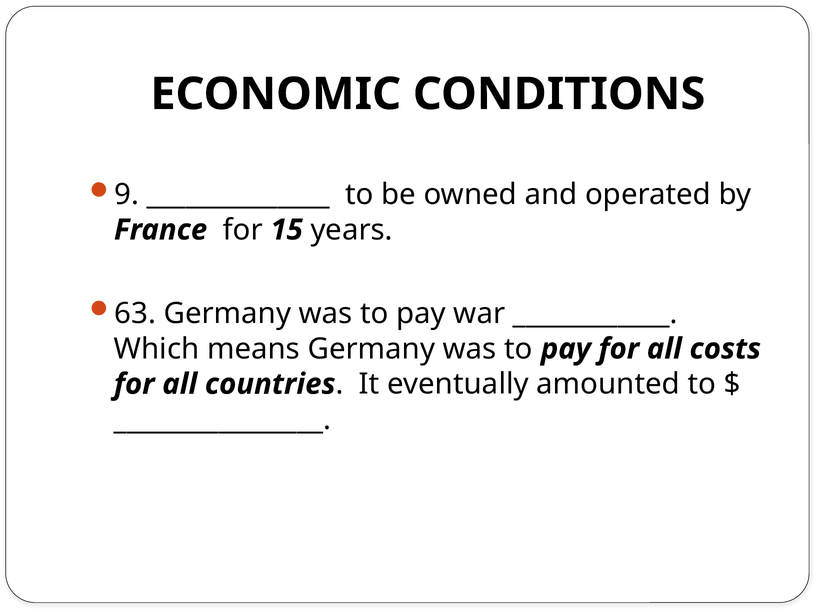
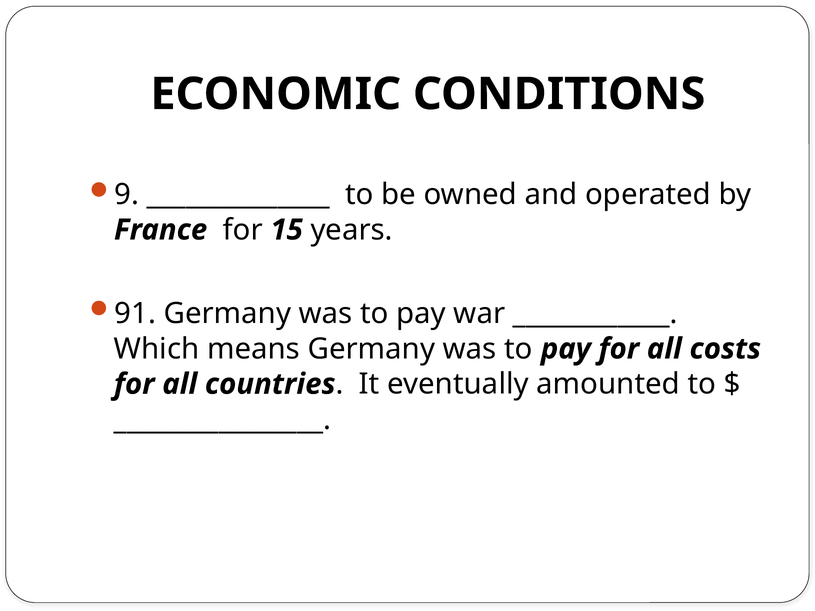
63: 63 -> 91 (135, 314)
